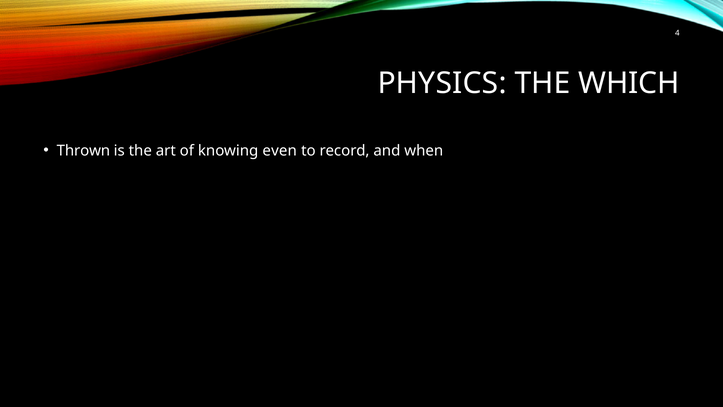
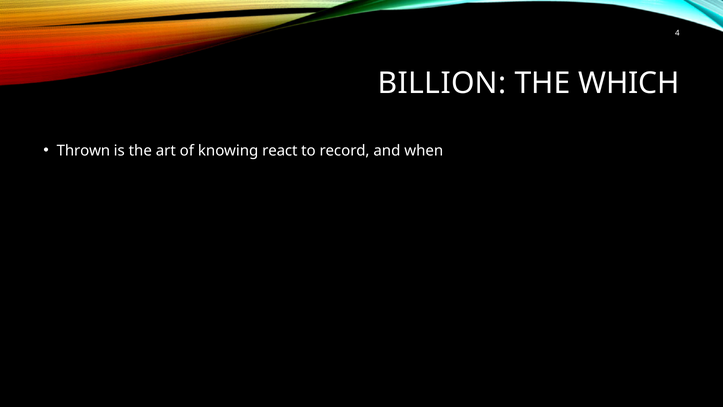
PHYSICS: PHYSICS -> BILLION (442, 83)
even: even -> react (280, 151)
